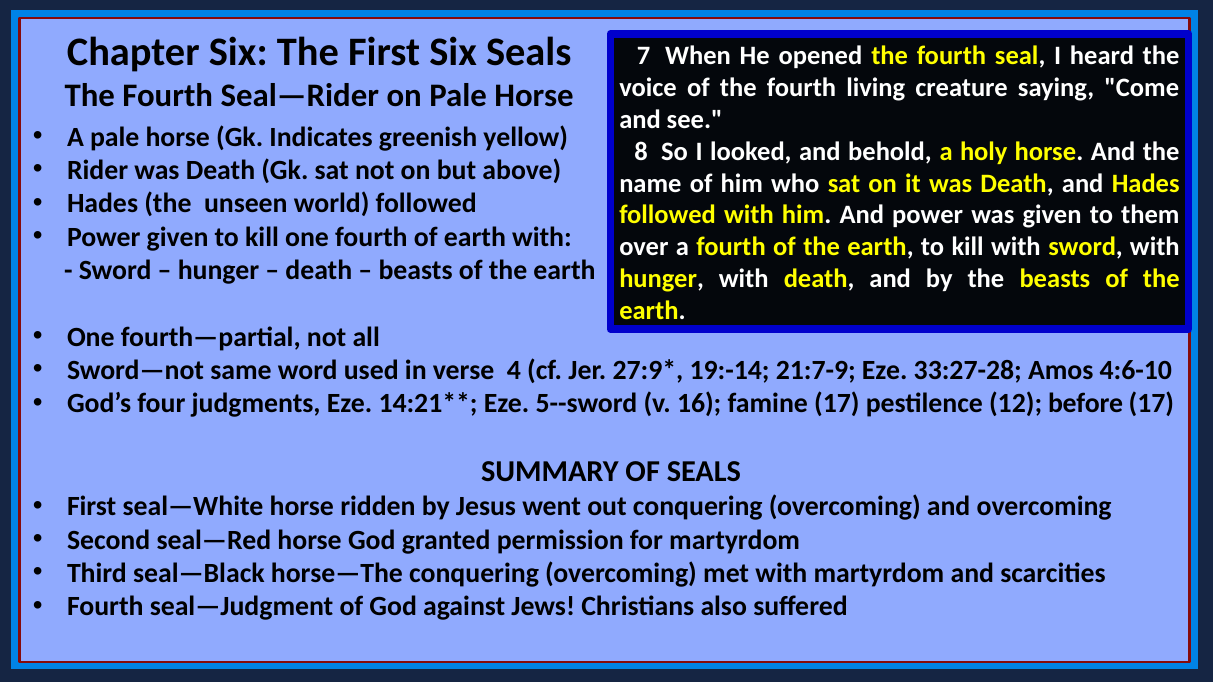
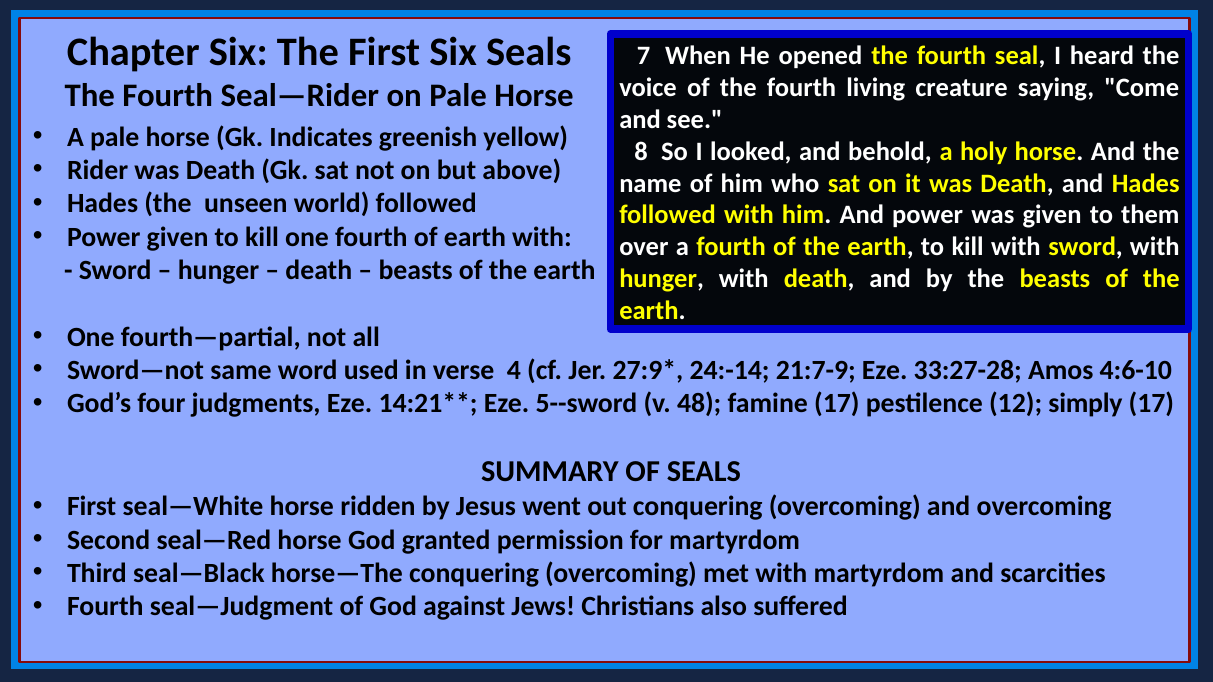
19:-14: 19:-14 -> 24:-14 (730, 370)
16: 16 -> 48 (699, 404)
before: before -> simply (1086, 404)
